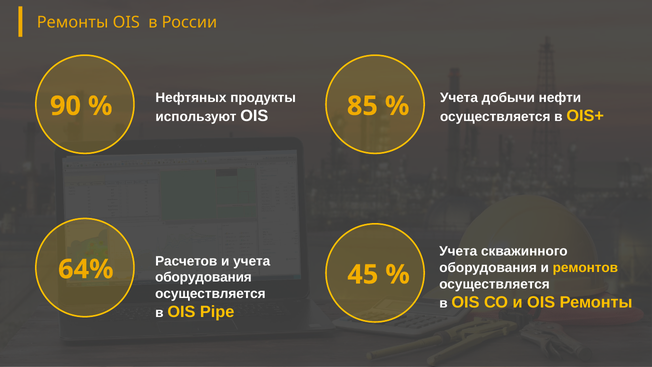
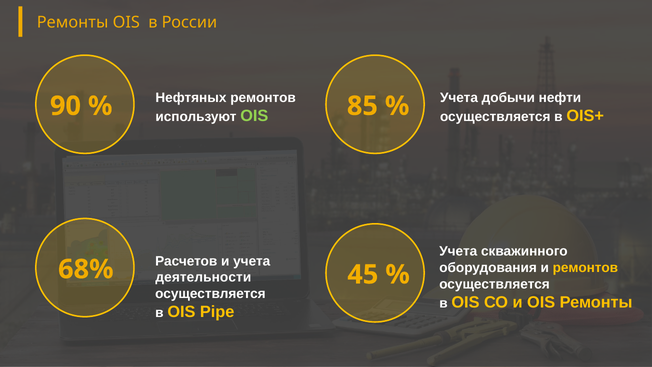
Нефтяных продукты: продукты -> ремонтов (263, 98)
OIS colour: white -> light green (254, 116)
64%: 64% -> 68% (86, 269)
оборудования: оборудования -> деятельности (203, 277)
